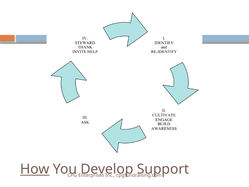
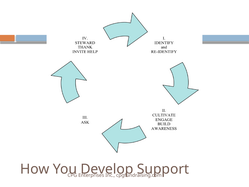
How underline: present -> none (35, 169)
